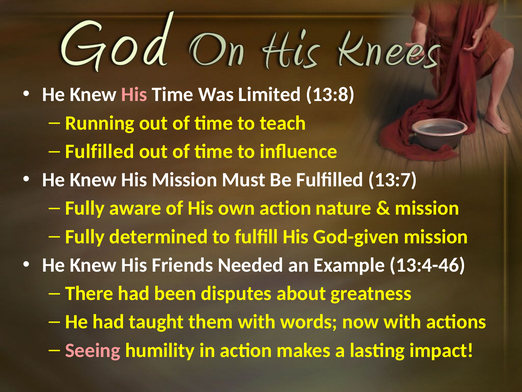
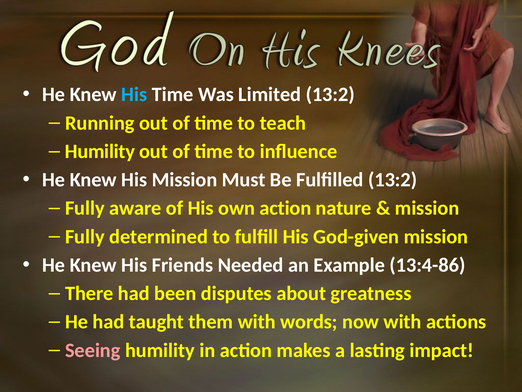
His colour: pink -> light blue (134, 94)
Limited 13:8: 13:8 -> 13:2 (330, 94)
Fulfilled: Fulfilled -> Humility (100, 151)
Fulfilled 13:7: 13:7 -> 13:2 (393, 180)
13:4-46: 13:4-46 -> 13:4-86 (427, 265)
